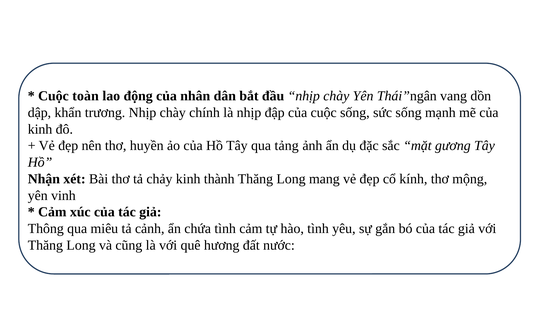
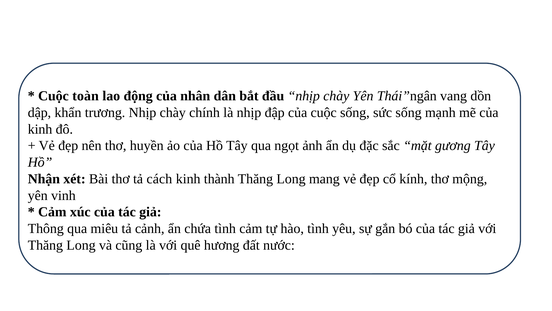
tảng: tảng -> ngọt (287, 145)
chảy: chảy -> cách (159, 179)
